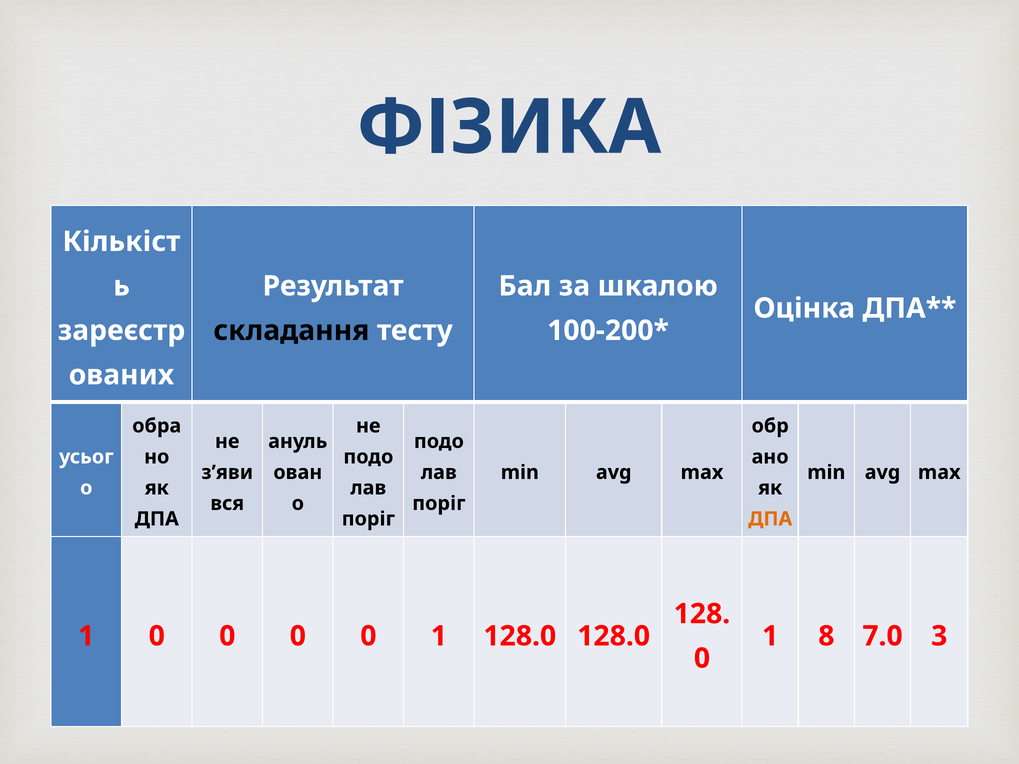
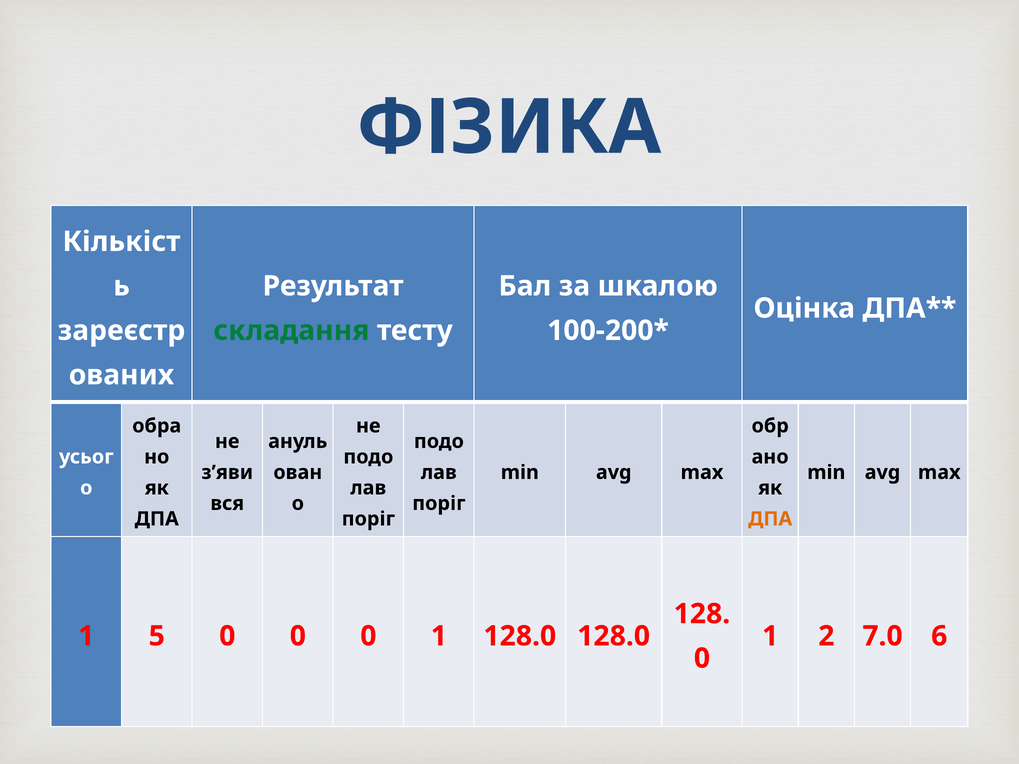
складання colour: black -> green (291, 331)
1 0: 0 -> 5 (157, 636)
8: 8 -> 2 (826, 636)
3: 3 -> 6 (939, 636)
